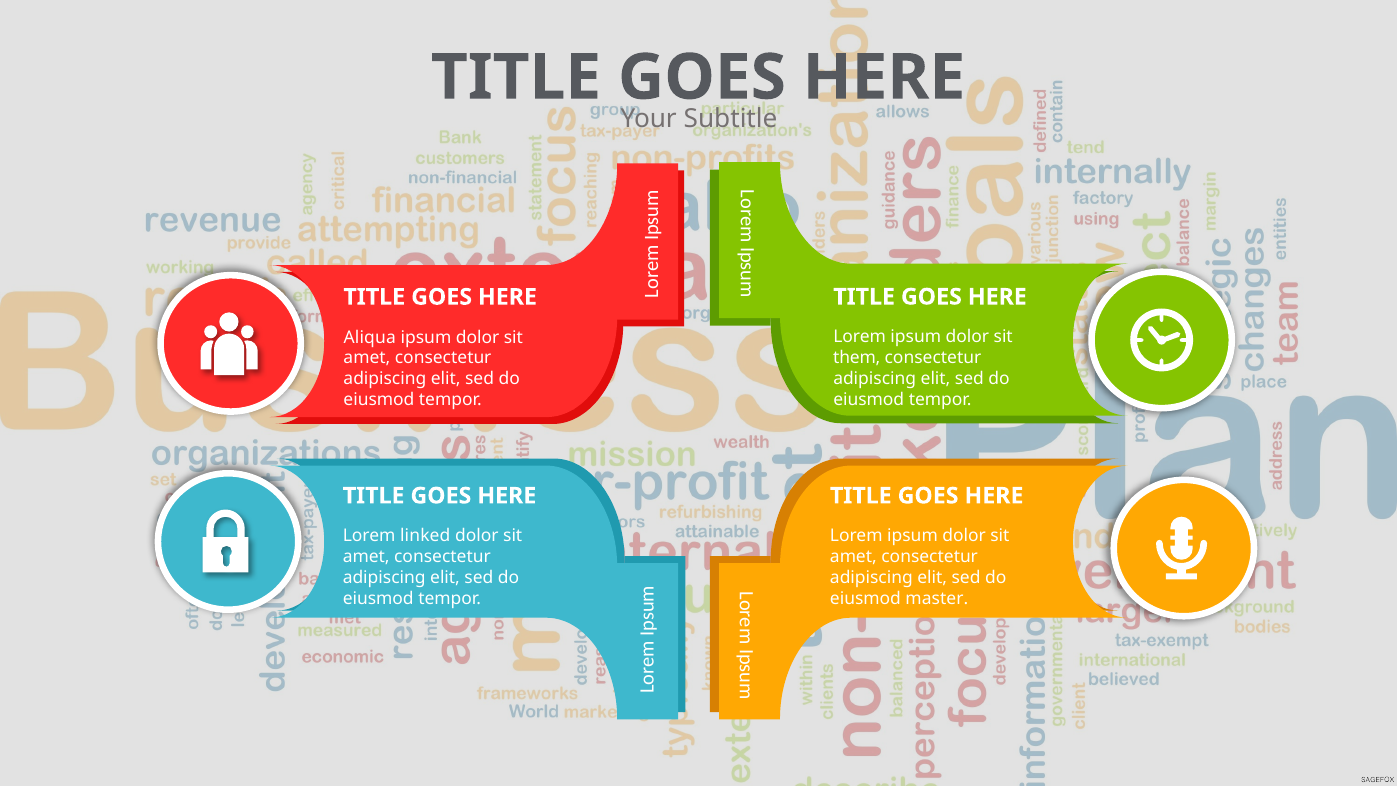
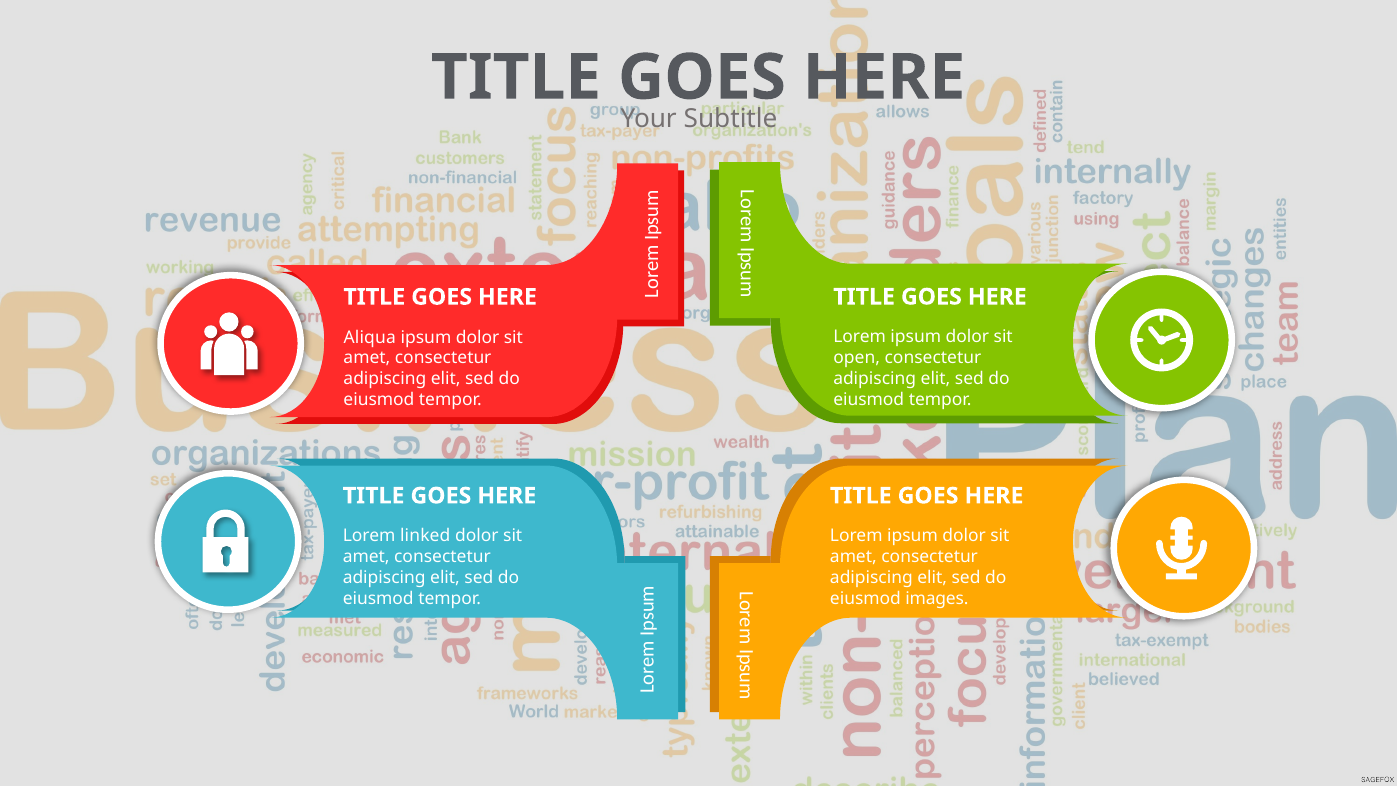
them: them -> open (857, 358)
master: master -> images (937, 599)
